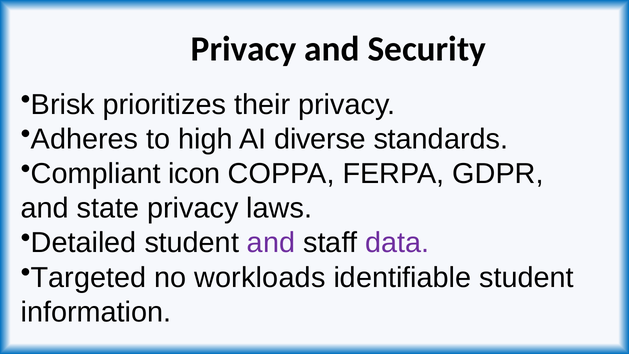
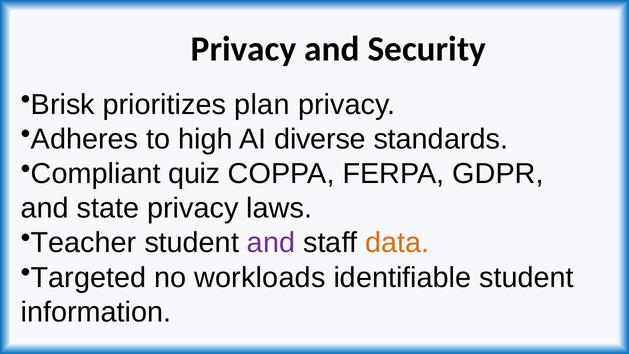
their: their -> plan (262, 104)
icon: icon -> quiz (194, 174)
Detailed: Detailed -> Teacher (84, 243)
data colour: purple -> orange (397, 243)
